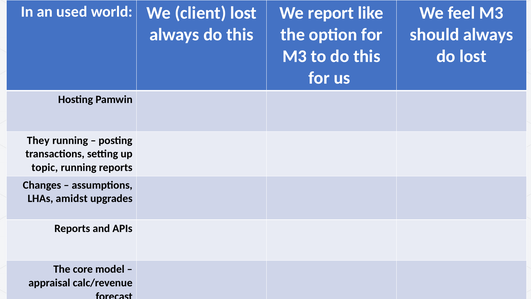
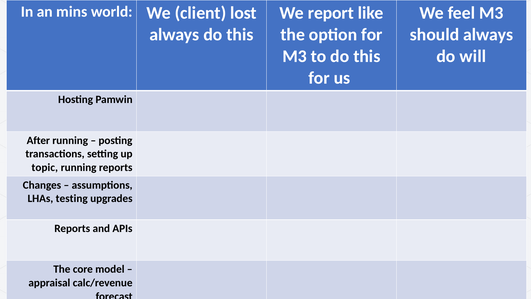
used: used -> mins (72, 12)
do lost: lost -> will (473, 56)
They: They -> After (38, 140)
amidst: amidst -> testing (72, 198)
